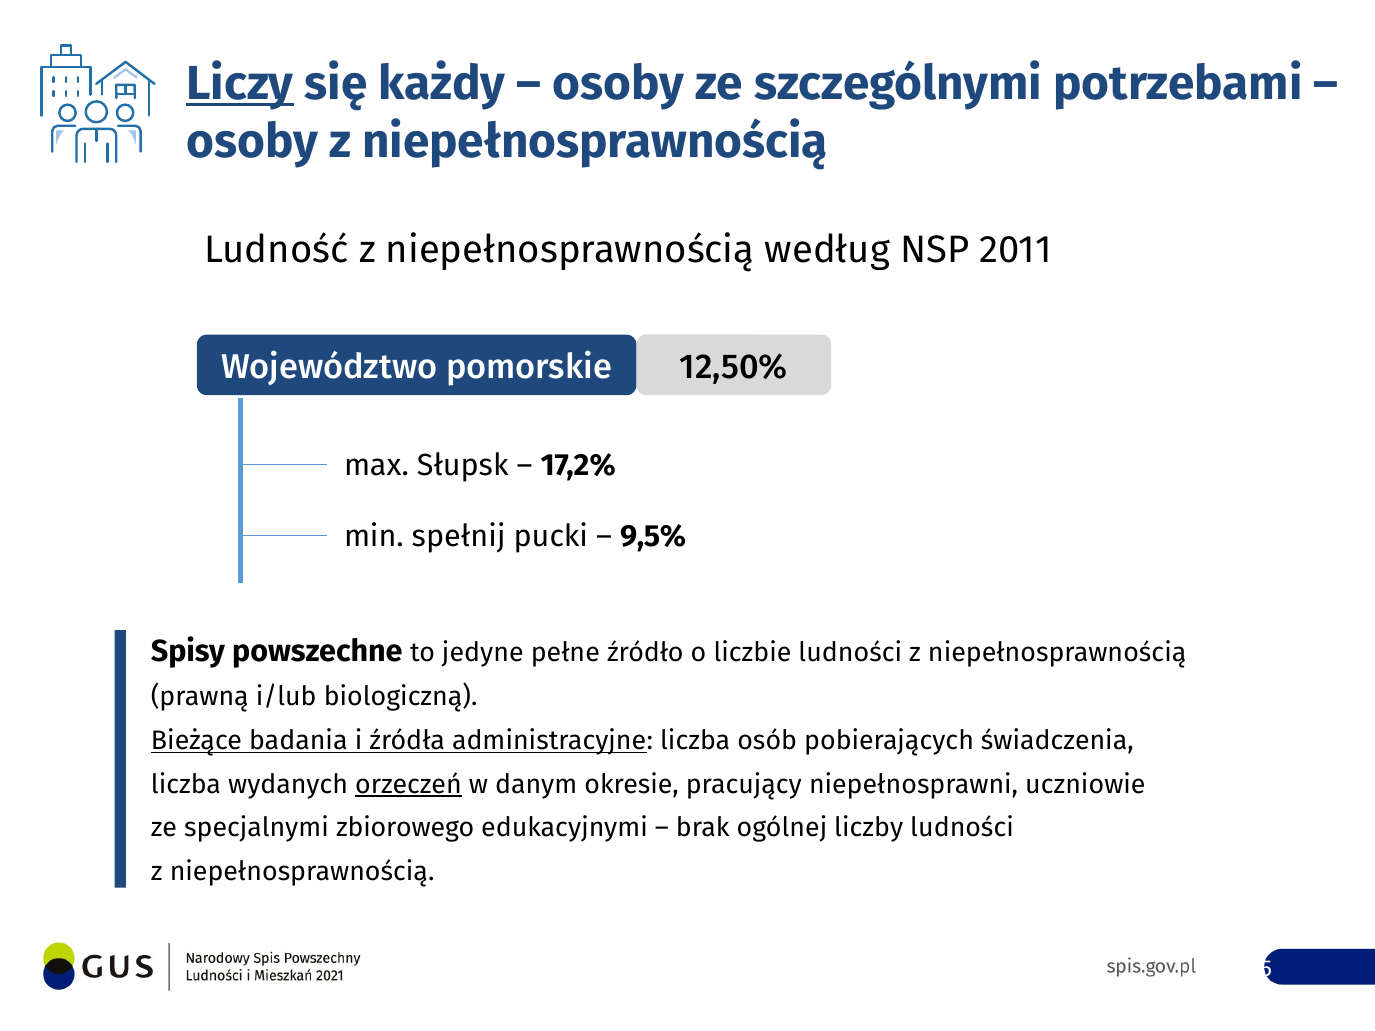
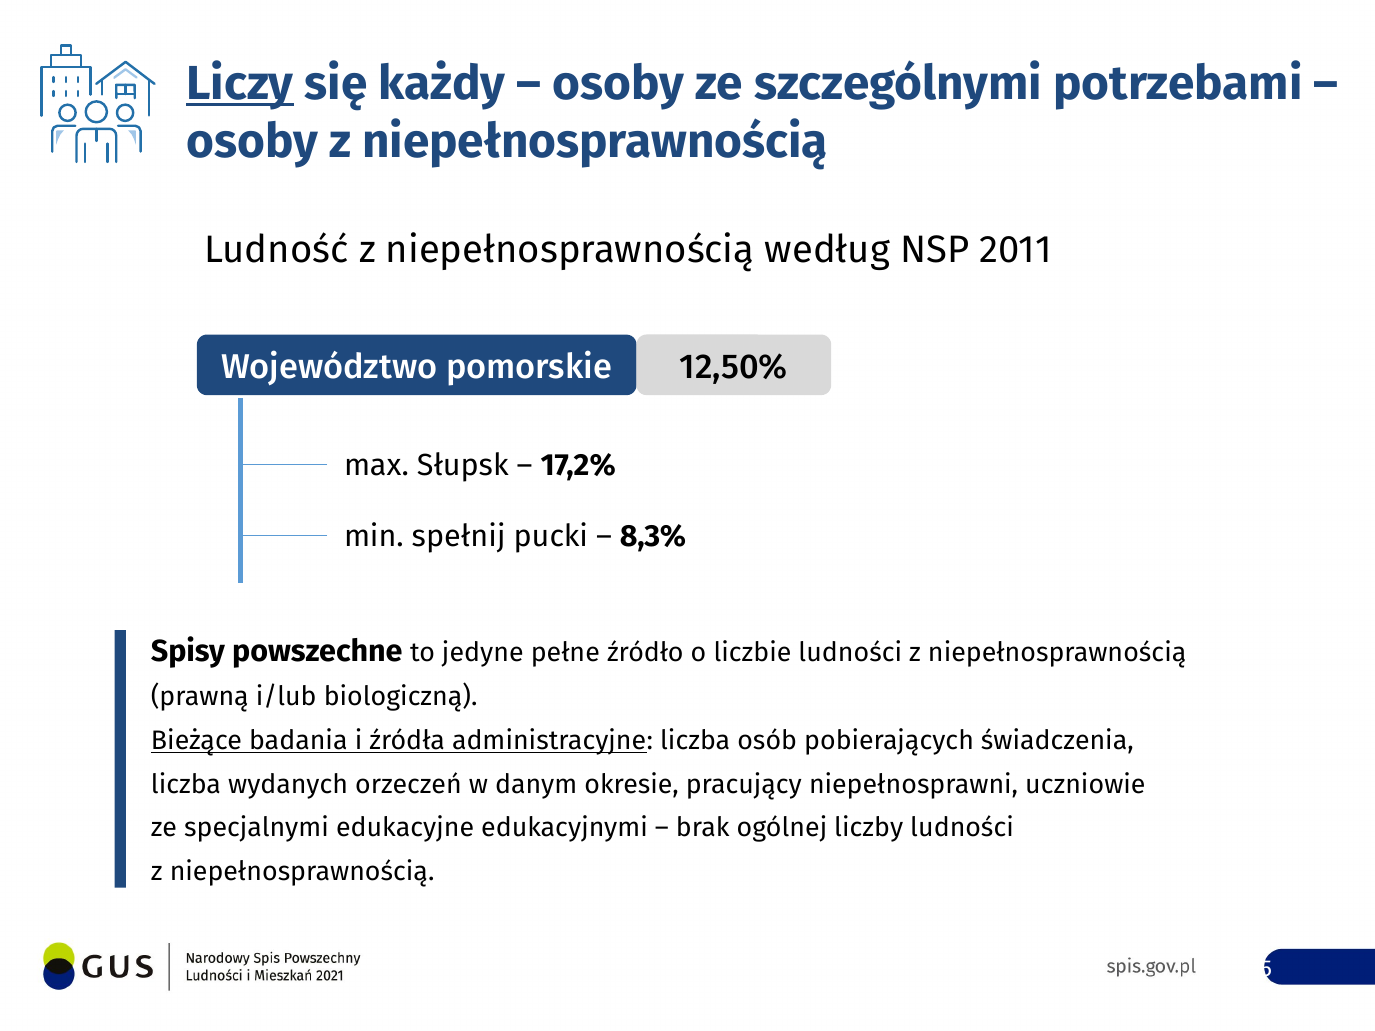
9,5%: 9,5% -> 8,3% (653, 536)
orzeczeń underline: present -> none (408, 784)
zbiorowego: zbiorowego -> edukacyjne (405, 828)
